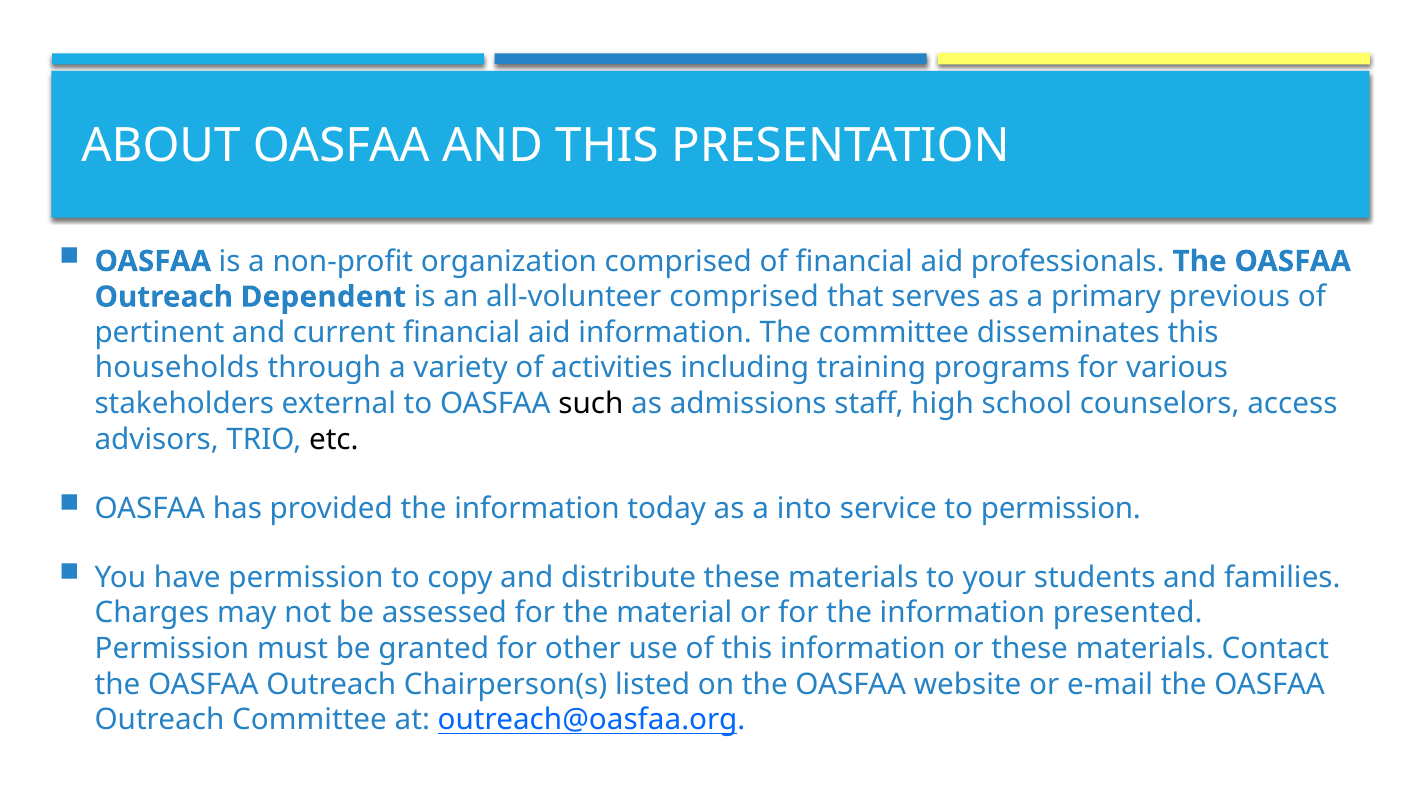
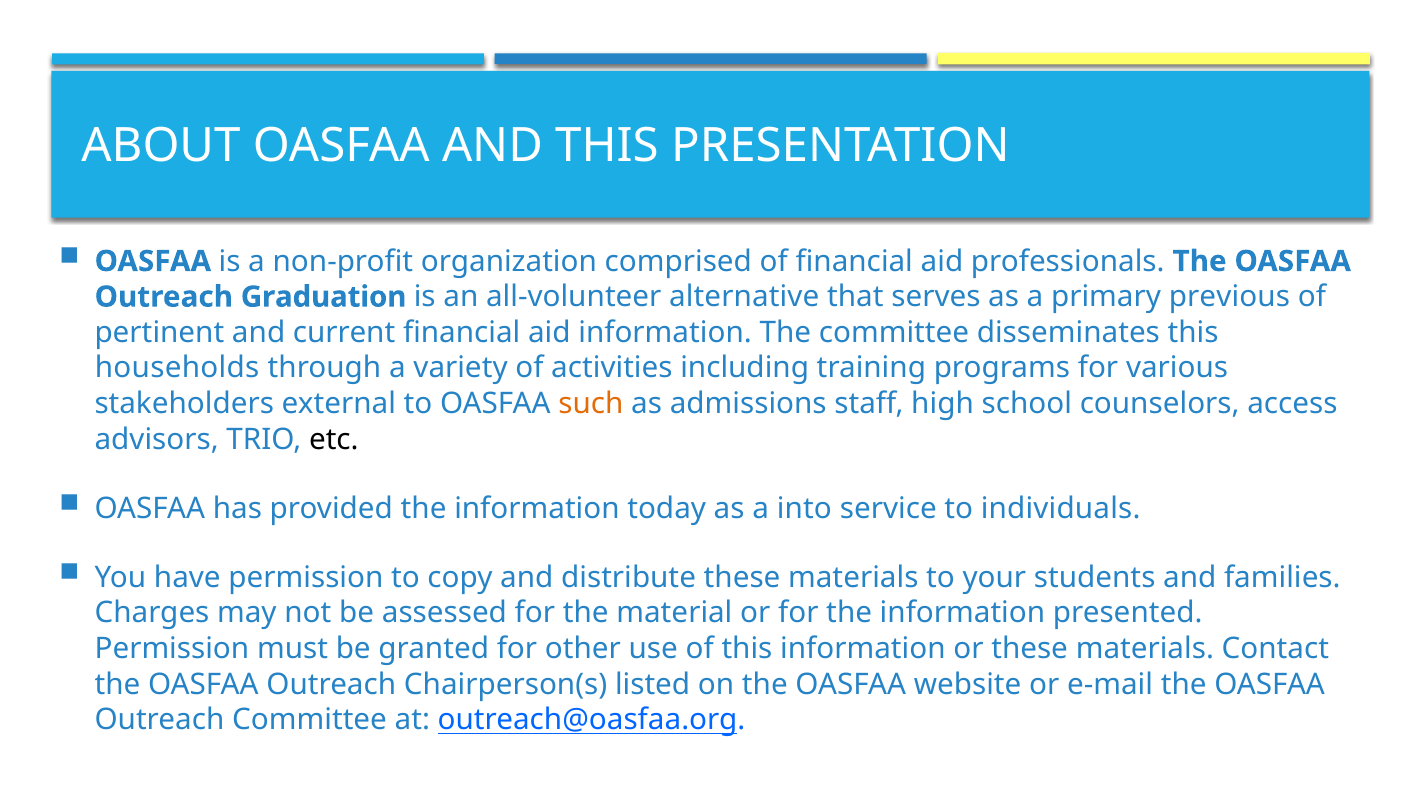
Dependent: Dependent -> Graduation (324, 297)
all-volunteer comprised: comprised -> alternative (744, 297)
such colour: black -> orange (591, 404)
to permission: permission -> individuals (1061, 508)
